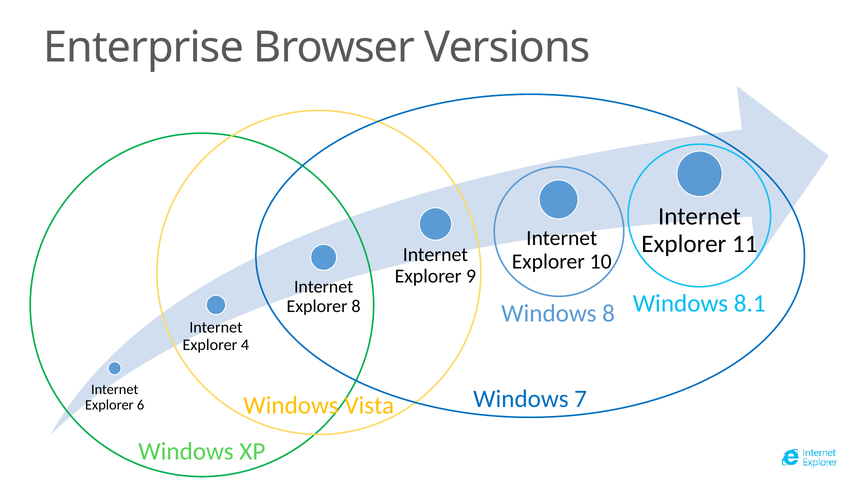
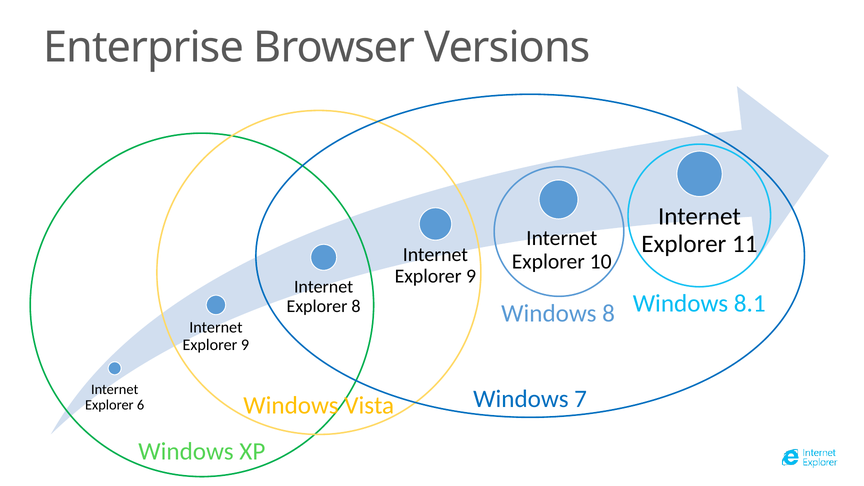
4: 4 -> 9 (245, 345)
